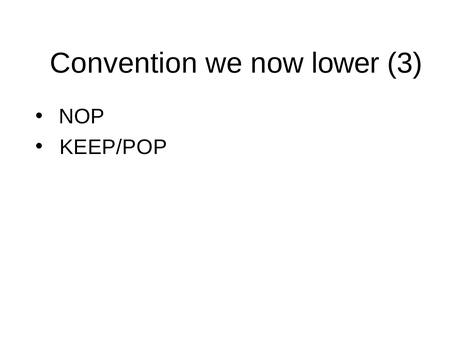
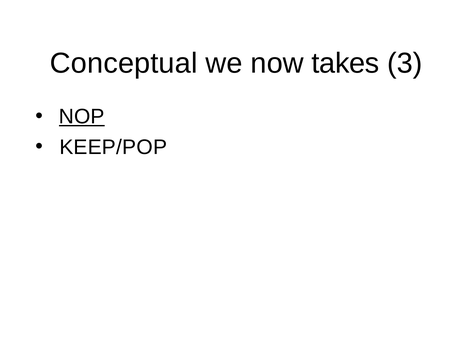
Convention: Convention -> Conceptual (124, 63)
lower: lower -> takes (345, 63)
NOP underline: none -> present (82, 117)
